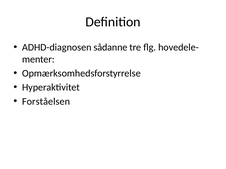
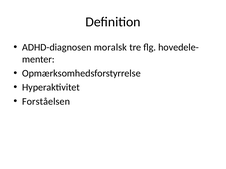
sådanne: sådanne -> moralsk (110, 47)
